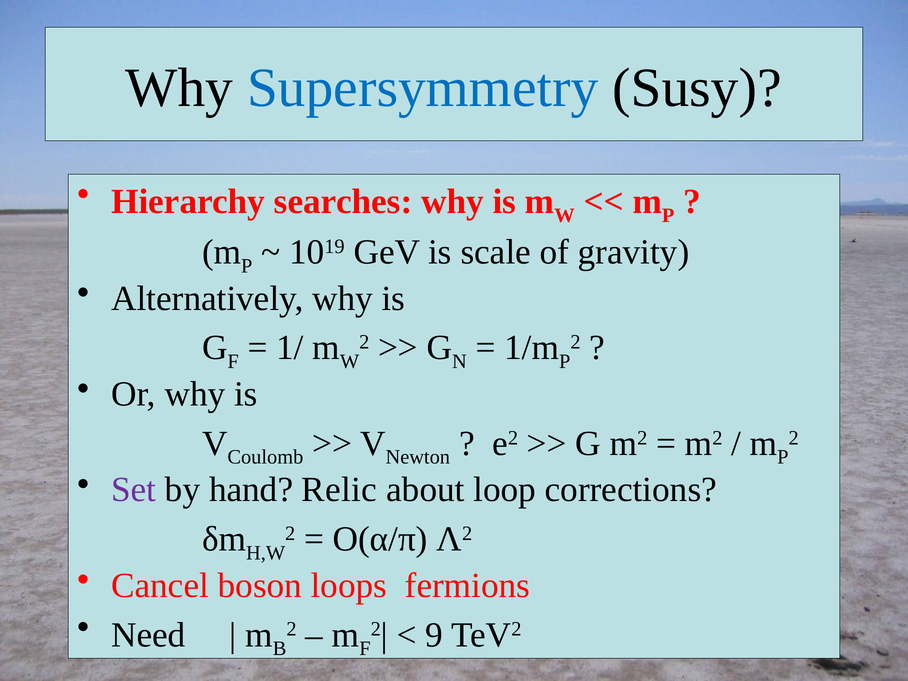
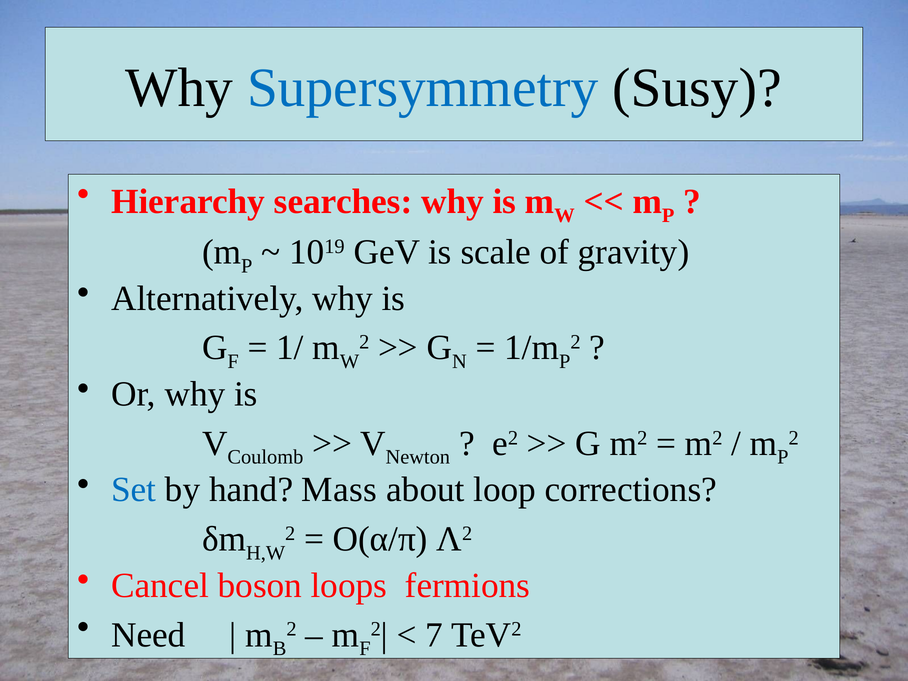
Set colour: purple -> blue (134, 490)
Relic: Relic -> Mass (339, 490)
9: 9 -> 7 (434, 635)
